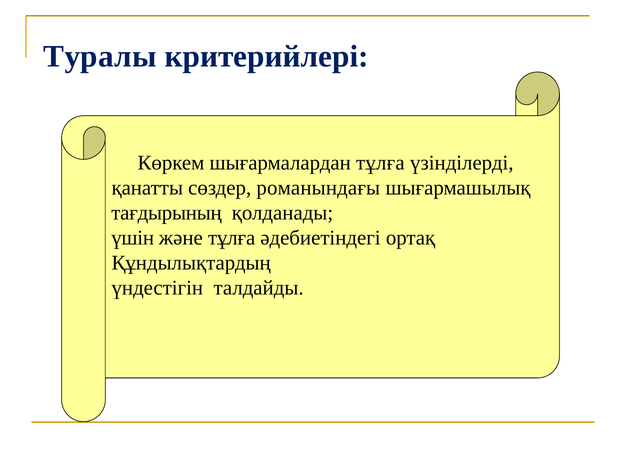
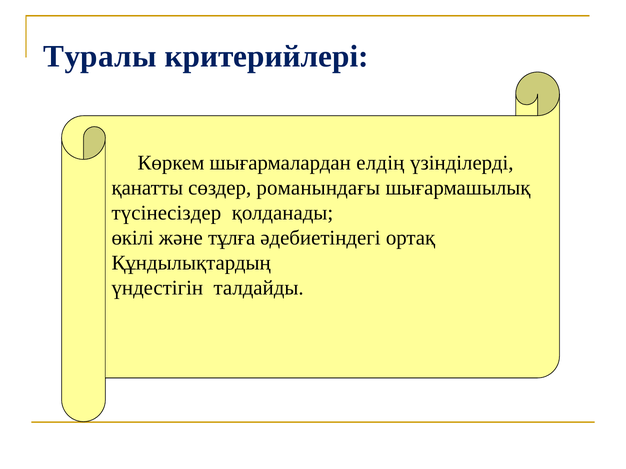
шығармалардан тұлға: тұлға -> елдің (380, 163)
тағдырының: тағдырының -> түсінесіздер (166, 213)
үшін: үшін -> өкілі (133, 238)
